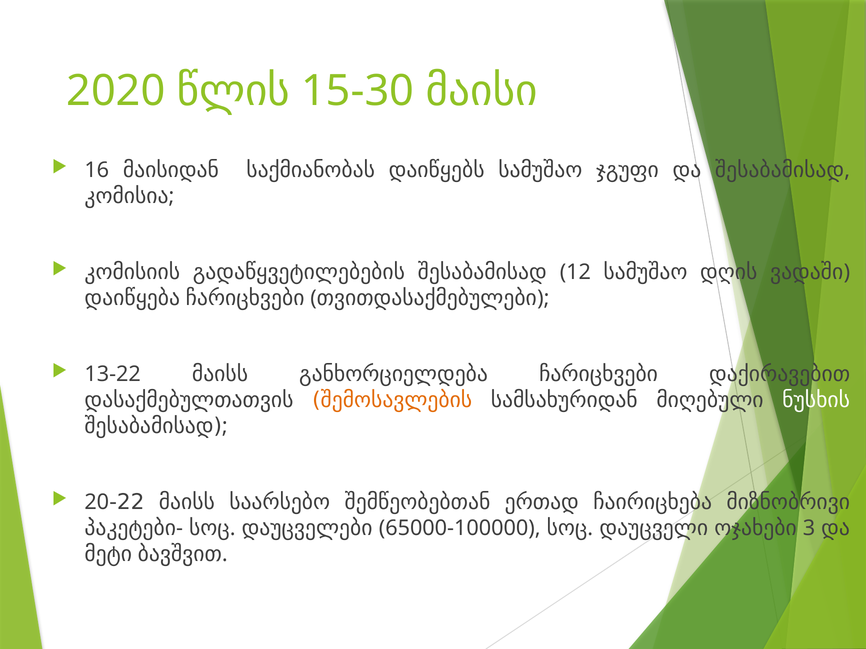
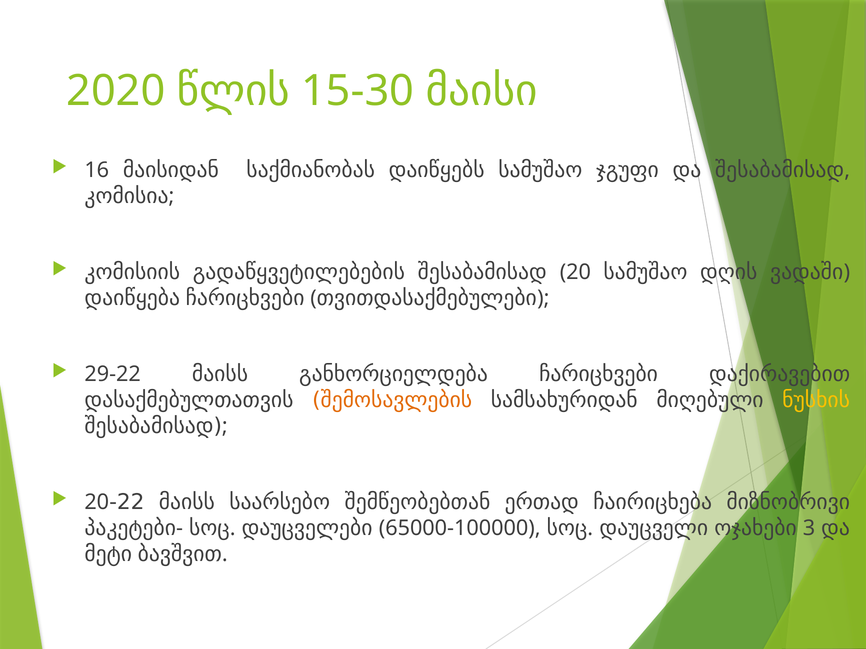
12: 12 -> 20 (575, 272)
13-22: 13-22 -> 29-22 (113, 374)
ნუსხის colour: white -> yellow (816, 400)
